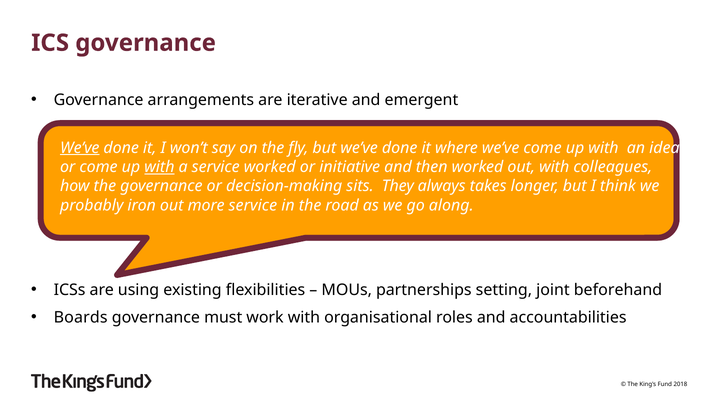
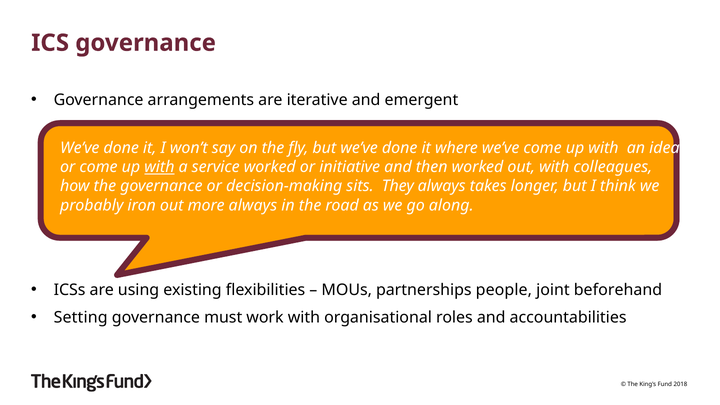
We’ve underline: present -> none (80, 148)
more service: service -> always (253, 205)
setting: setting -> people (504, 290)
Boards: Boards -> Setting (81, 317)
